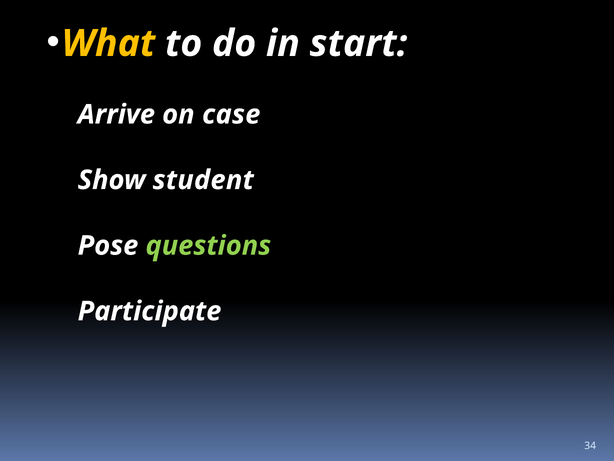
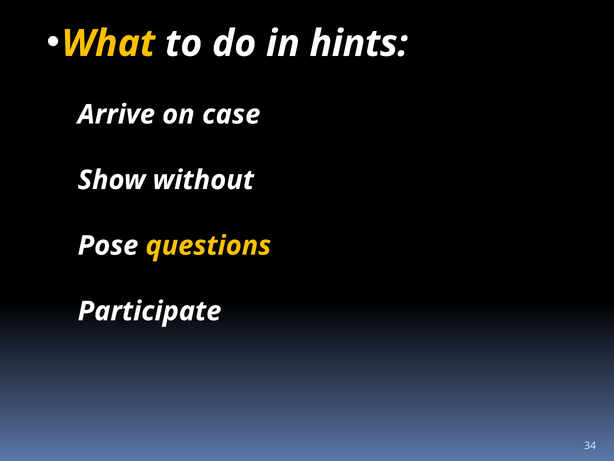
start: start -> hints (359, 43)
student: student -> without (203, 180)
questions colour: light green -> yellow (208, 245)
